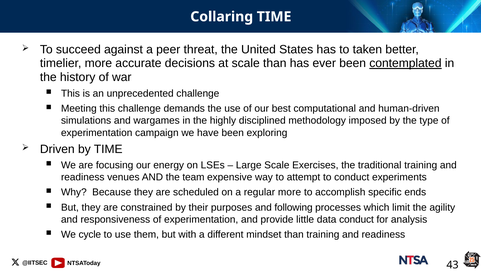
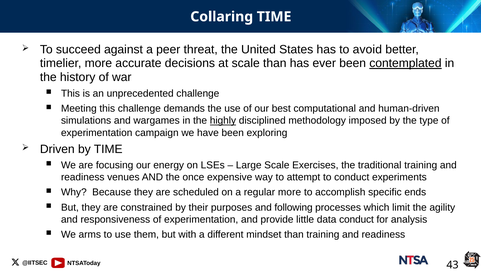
taken: taken -> avoid (367, 50)
highly underline: none -> present (223, 120)
team: team -> once (193, 177)
cycle: cycle -> arms (90, 234)
